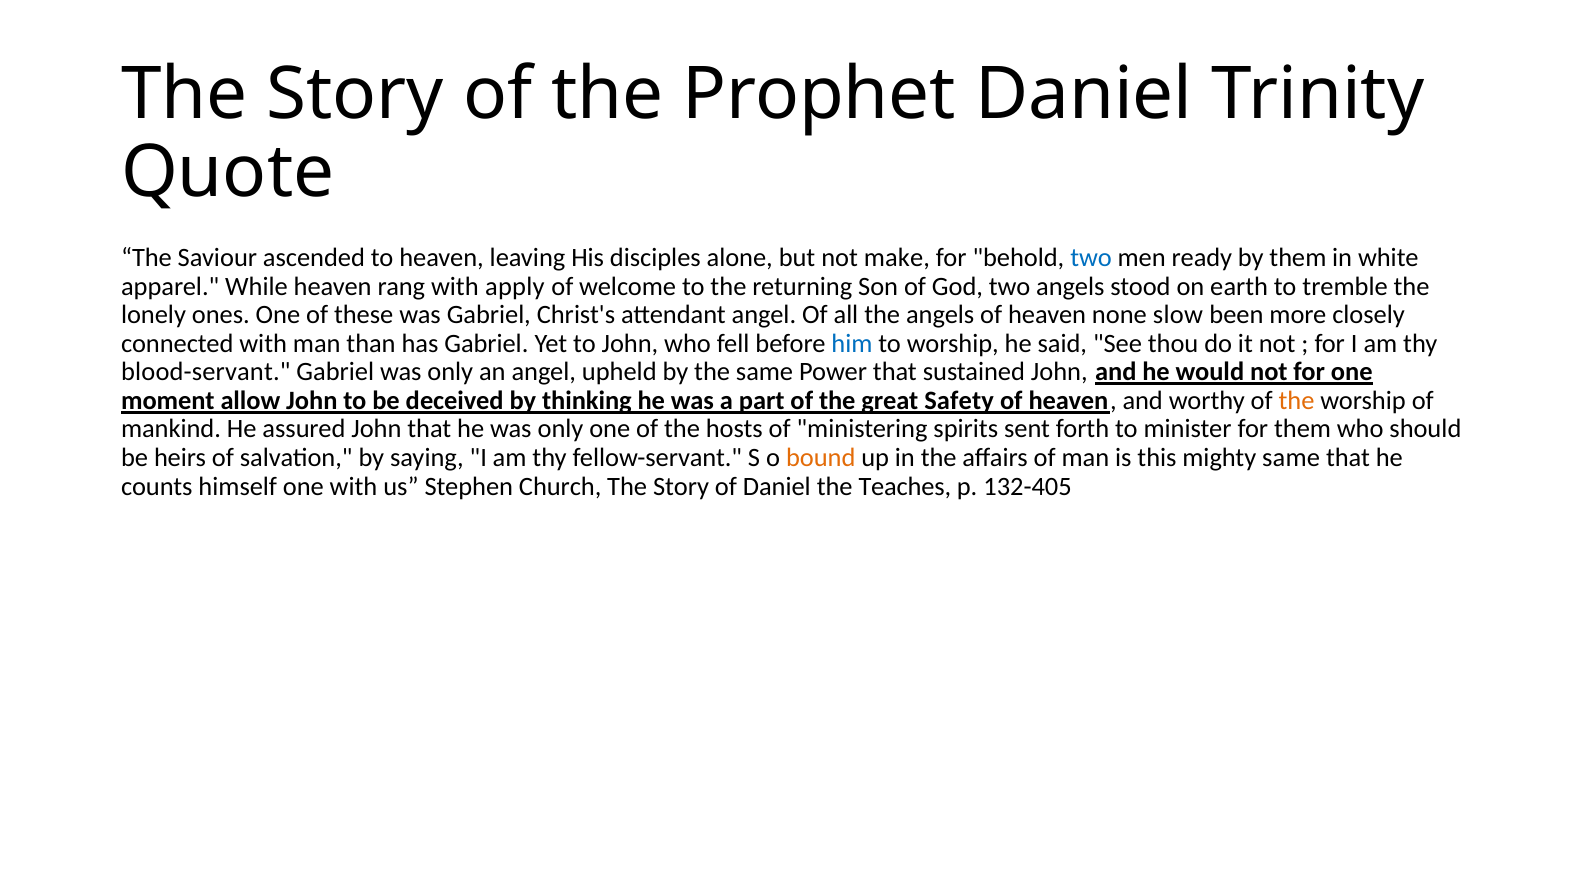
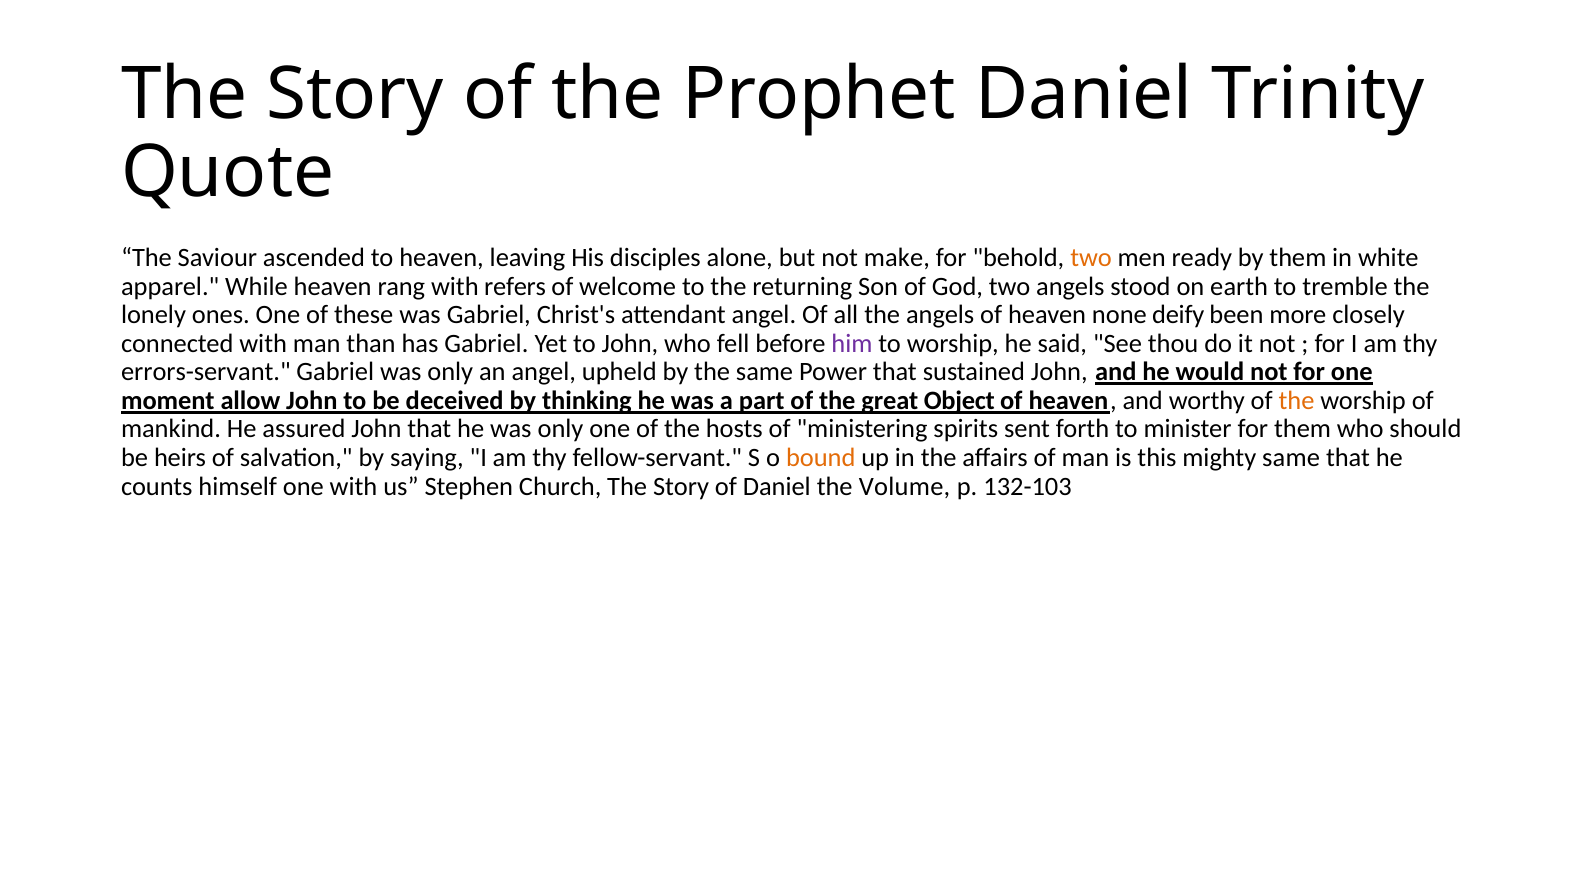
two colour: blue -> orange (1091, 258)
apply: apply -> refers (515, 287)
slow: slow -> deify (1178, 315)
him colour: blue -> purple (852, 344)
blood-servant: blood-servant -> errors-servant (206, 372)
Safety: Safety -> Object (959, 401)
Teaches: Teaches -> Volume (905, 486)
132-405: 132-405 -> 132-103 (1028, 486)
